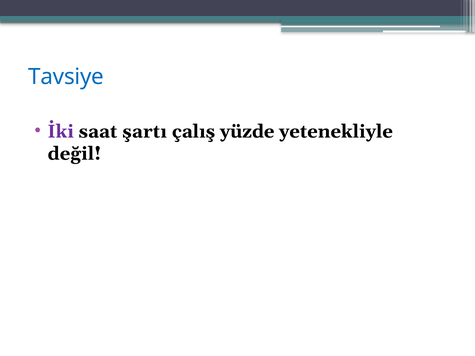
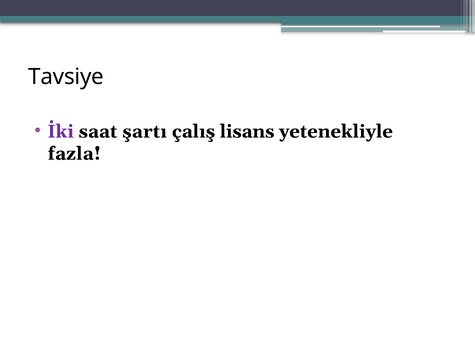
Tavsiye colour: blue -> black (66, 77)
yüzde: yüzde -> lisans (247, 132)
değil: değil -> fazla (74, 154)
